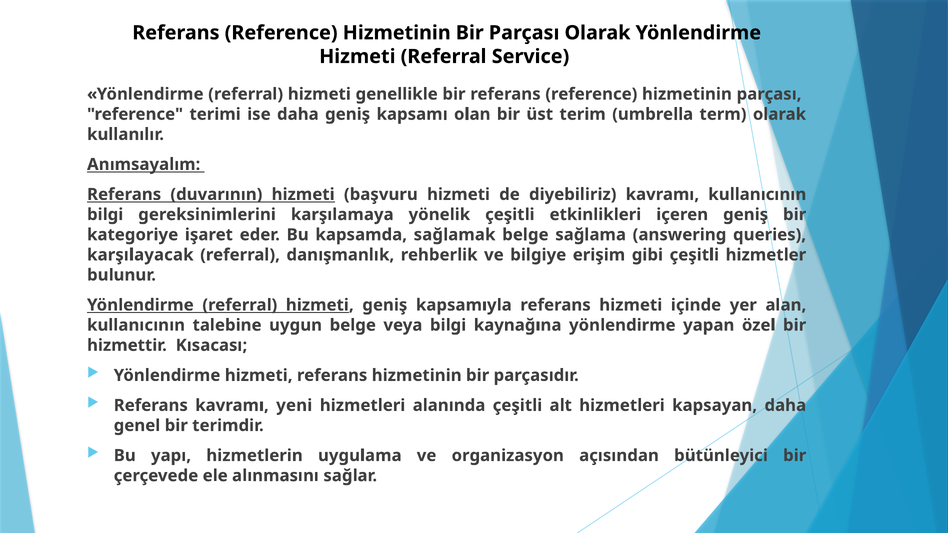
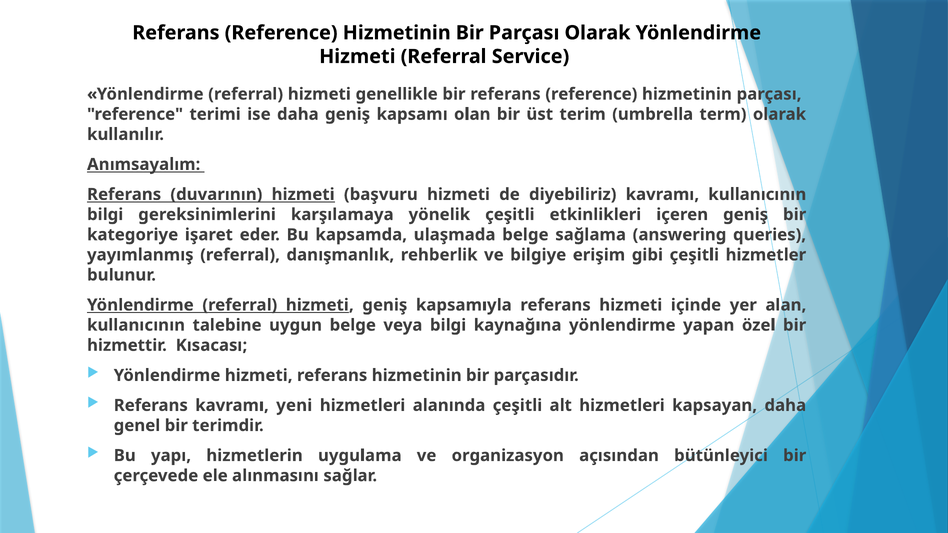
sağlamak: sağlamak -> ulaşmada (455, 235)
karşılayacak: karşılayacak -> yayımlanmış (140, 255)
